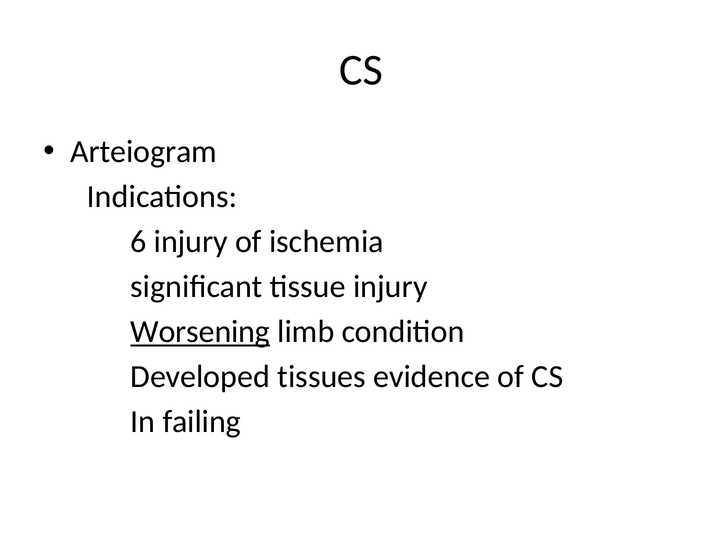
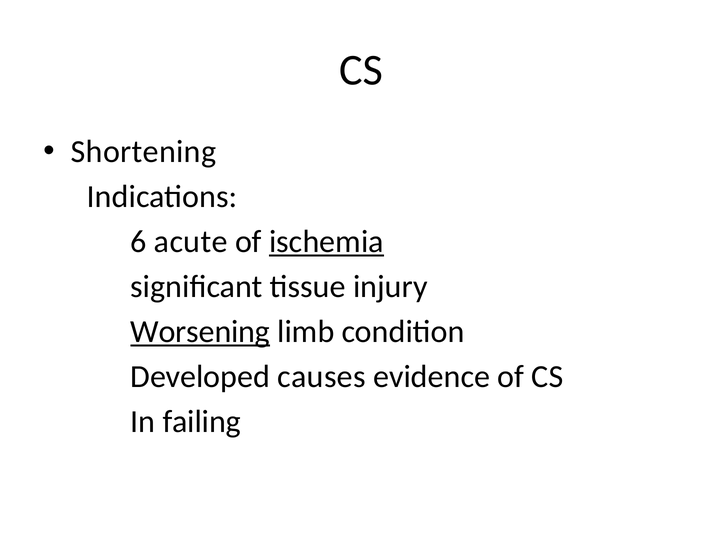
Arteiogram: Arteiogram -> Shortening (143, 151)
6 injury: injury -> acute (191, 241)
ischemia underline: none -> present (326, 241)
tissues: tissues -> causes (322, 376)
